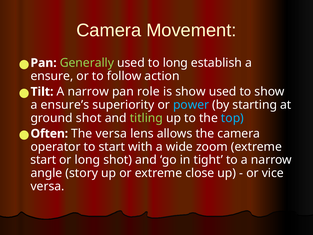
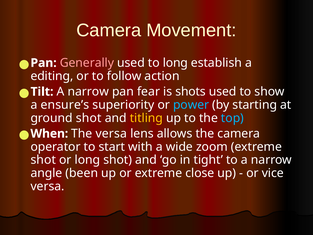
Generally colour: light green -> pink (87, 63)
ensure: ensure -> editing (52, 76)
role: role -> fear (149, 92)
is show: show -> shots (191, 92)
titling colour: light green -> yellow (146, 118)
Often: Often -> When (49, 133)
start: start -> shot (43, 160)
story: story -> been (82, 173)
